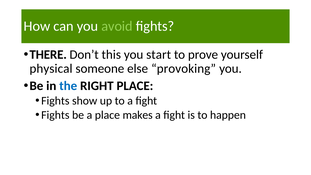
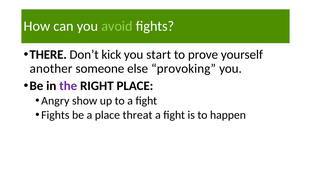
this: this -> kick (111, 55)
physical: physical -> another (51, 69)
the colour: blue -> purple (68, 86)
Fights: Fights -> Angry (55, 101)
makes: makes -> threat (138, 115)
